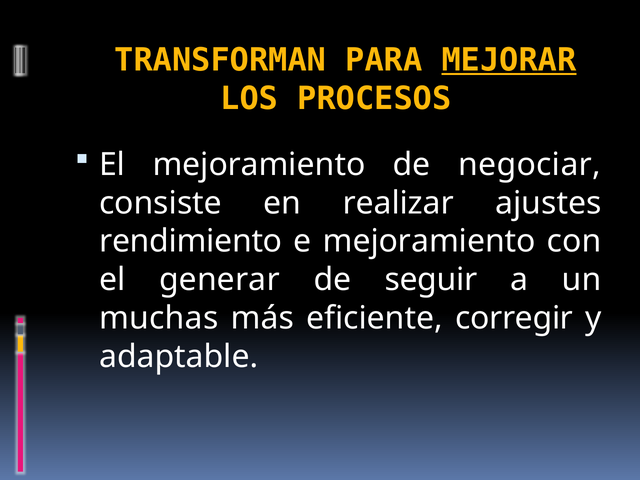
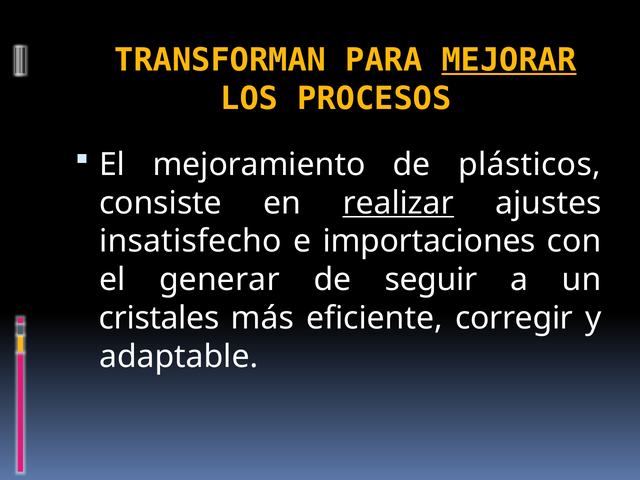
negociar: negociar -> plásticos (530, 165)
realizar underline: none -> present (398, 203)
rendimiento: rendimiento -> insatisfecho (190, 241)
e mejoramiento: mejoramiento -> importaciones (429, 241)
muchas: muchas -> cristales (159, 318)
